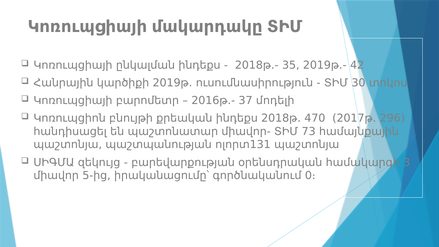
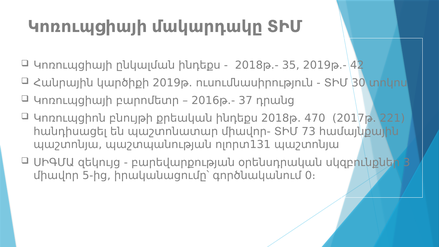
մոդելի: մոդելի -> դրանց (275, 101)
296: 296 -> 221 (392, 118)
համակարգի: համակարգի -> սկզբունքներ (363, 162)
